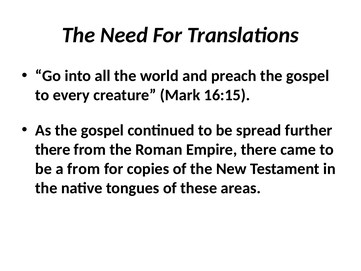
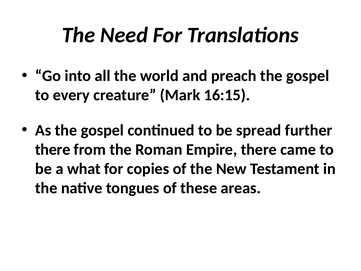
a from: from -> what (84, 169)
